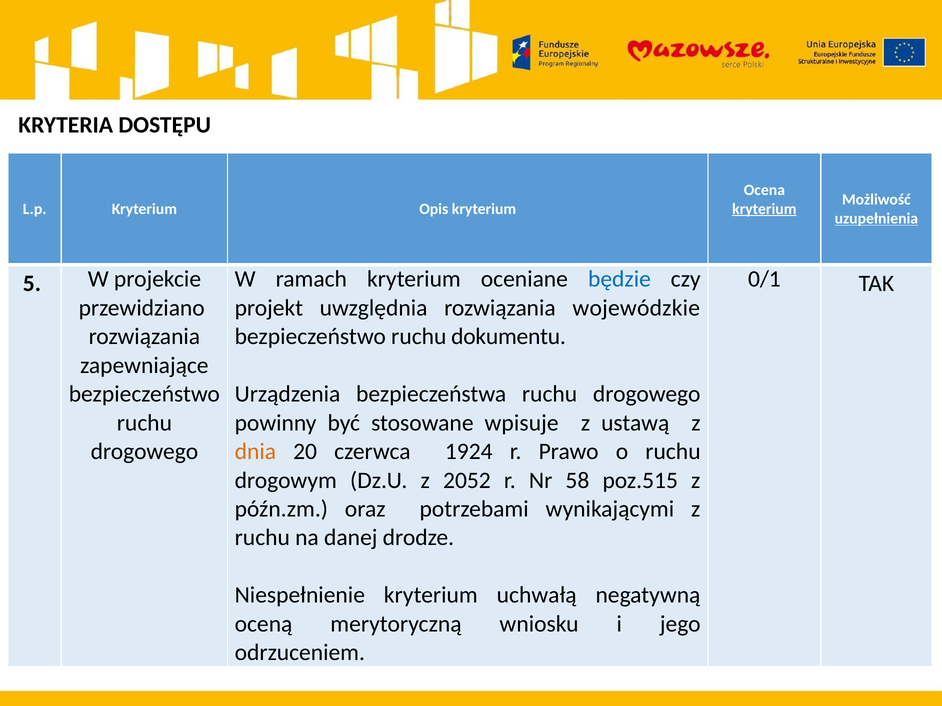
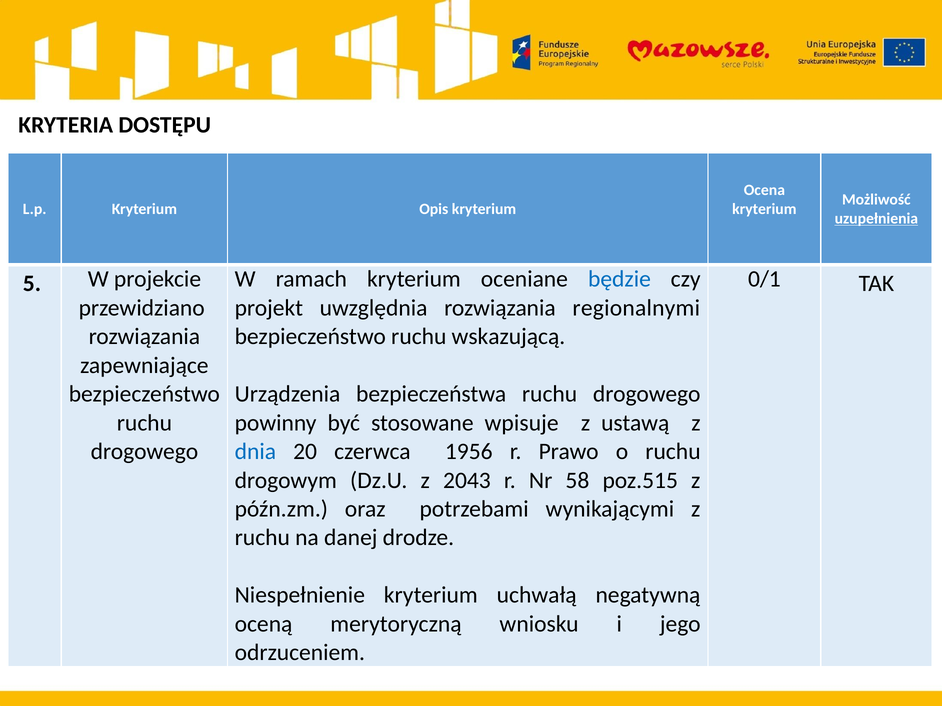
kryterium underline: present -> none (764, 209)
wojewódzkie: wojewódzkie -> regionalnymi (636, 308)
dokumentu: dokumentu -> wskazującą (508, 337)
dnia colour: orange -> blue (255, 452)
1924: 1924 -> 1956 (469, 452)
2052: 2052 -> 2043 (467, 481)
